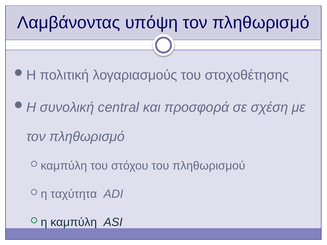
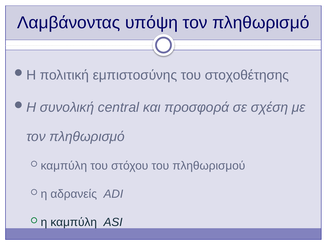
λογαριασμούς: λογαριασμούς -> εμπιστοσύνης (135, 75)
ταχύτητα: ταχύτητα -> αδρανείς (74, 194)
